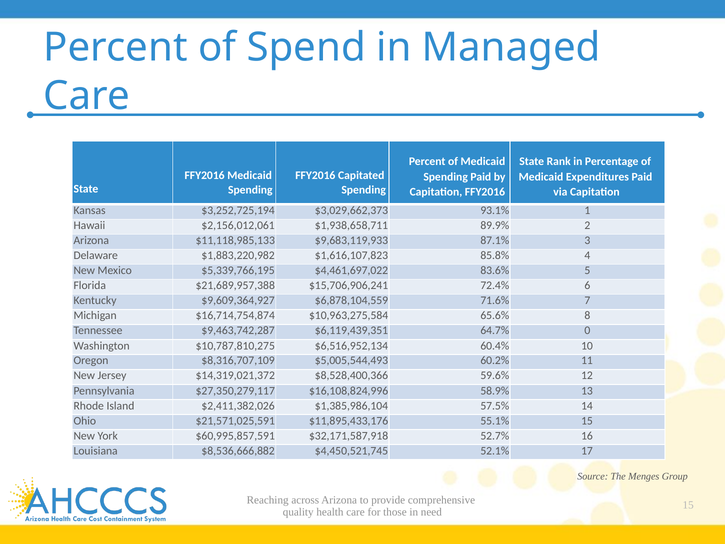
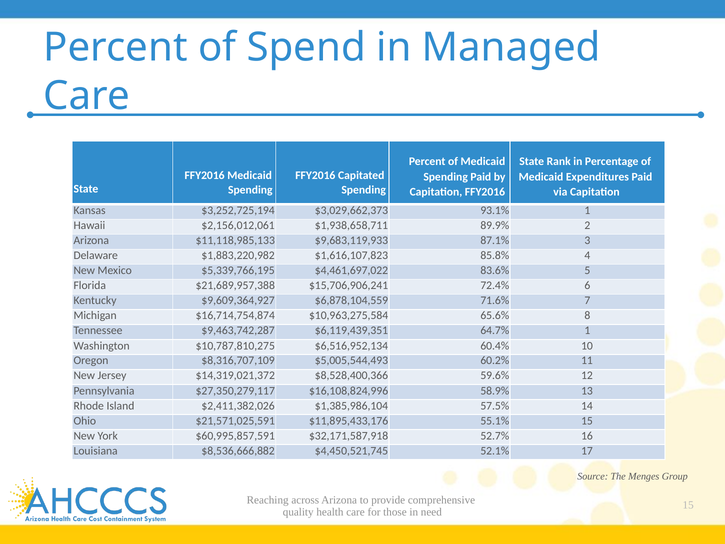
64.7% 0: 0 -> 1 (587, 330)
